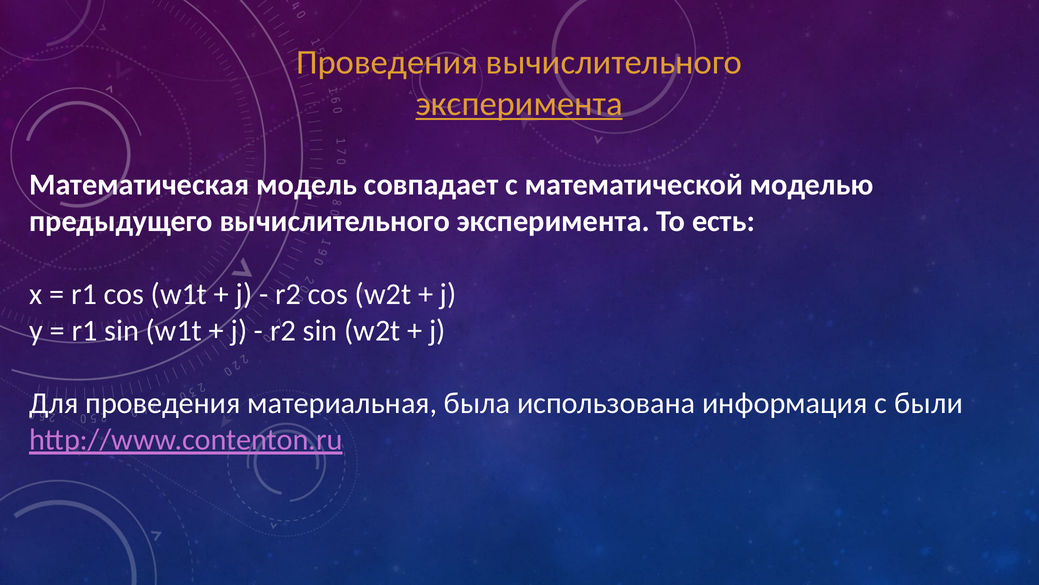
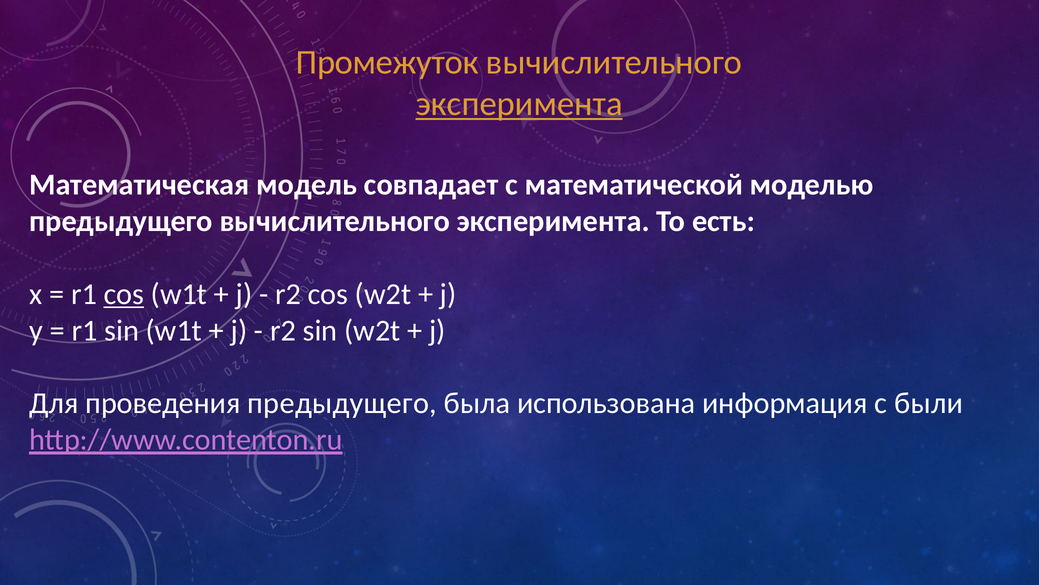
Проведения: Проведения -> Промежуток (387, 62)
cos underline: none -> present (124, 294)
проведения материальная: материальная -> предыдущего (342, 403)
